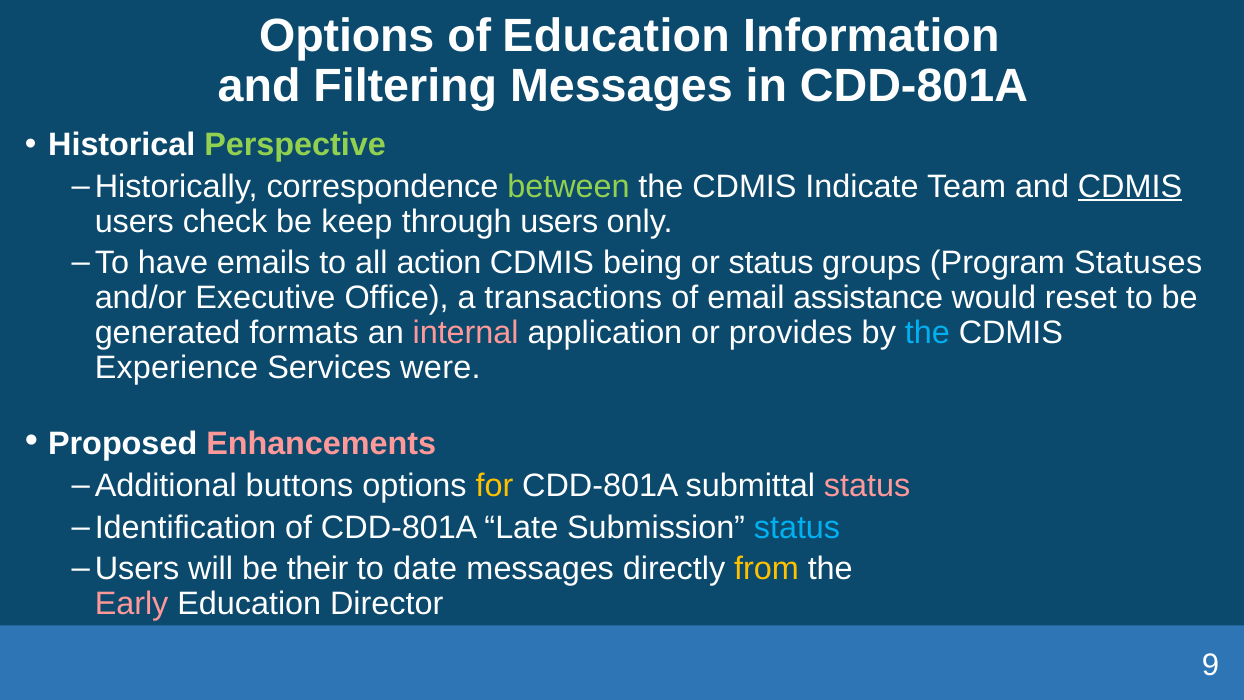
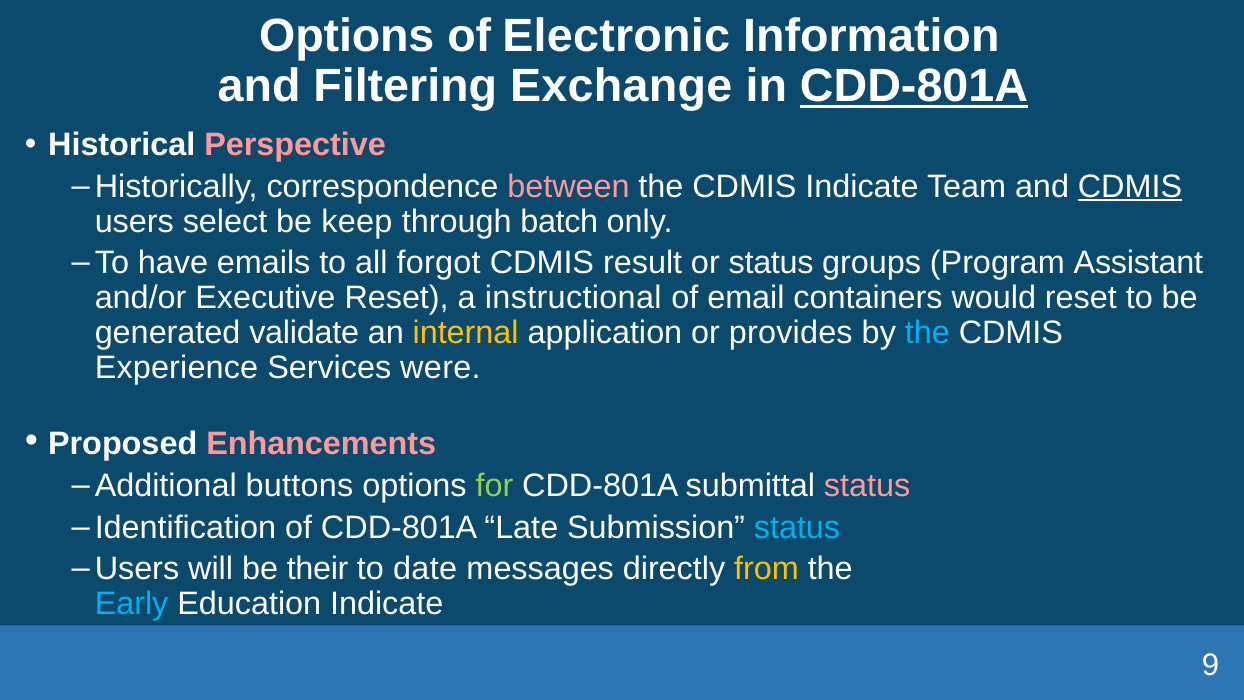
of Education: Education -> Electronic (616, 36)
Filtering Messages: Messages -> Exchange (621, 86)
CDD-801A underline: none -> present (914, 86)
Perspective colour: light green -> pink (295, 145)
between colour: light green -> pink (568, 186)
check: check -> select (225, 221)
through users: users -> batch (559, 221)
action: action -> forgot (439, 263)
being: being -> result (643, 263)
Statuses: Statuses -> Assistant (1138, 263)
Executive Office: Office -> Reset (397, 298)
transactions: transactions -> instructional (573, 298)
assistance: assistance -> containers (868, 298)
formats: formats -> validate (304, 333)
internal colour: pink -> yellow (466, 333)
for colour: yellow -> light green (494, 486)
Early colour: pink -> light blue (132, 604)
Education Director: Director -> Indicate (387, 604)
